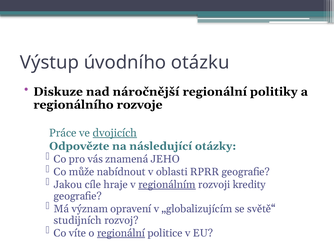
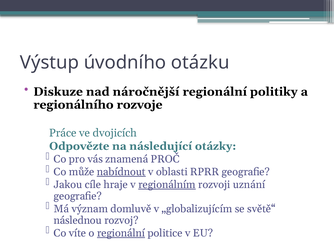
dvojicích underline: present -> none (115, 133)
JEHO: JEHO -> PROČ (165, 159)
nabídnout underline: none -> present (121, 172)
kredity: kredity -> uznání (249, 185)
opravení: opravení -> domluvě (131, 209)
studijních: studijních -> následnou (78, 221)
